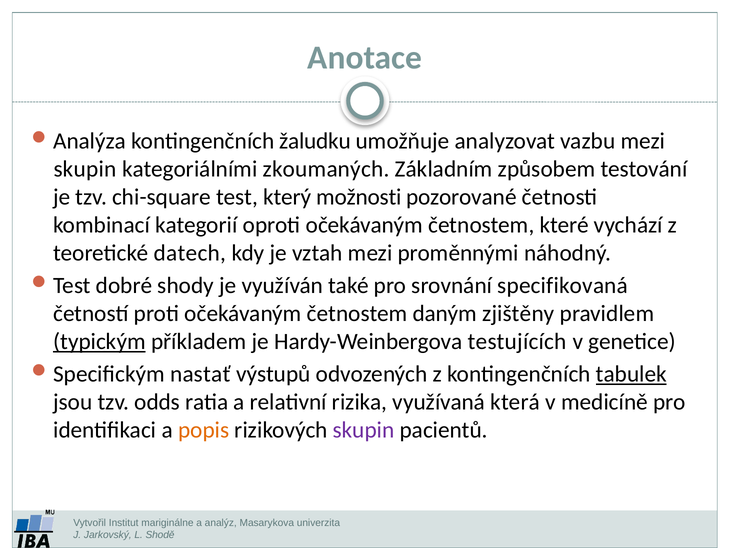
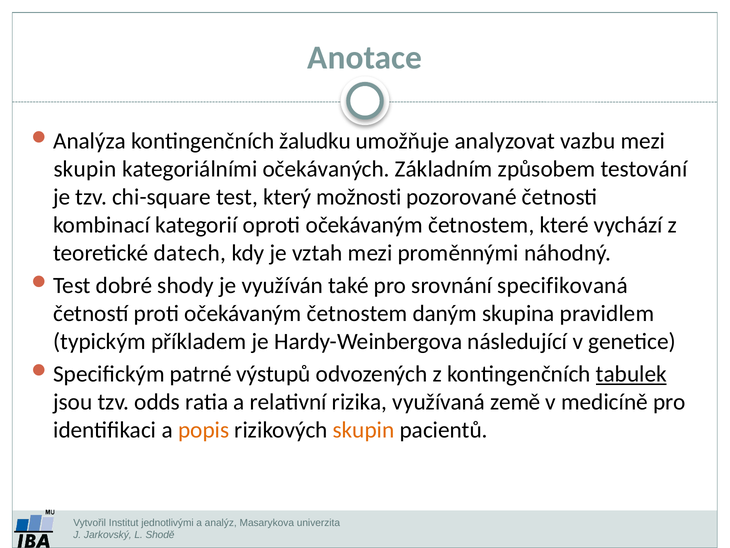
zkoumaných: zkoumaných -> očekávaných (326, 169)
zjištěny: zjištěny -> skupina (518, 313)
typickým underline: present -> none (99, 341)
testujících: testujících -> následující (517, 341)
nastať: nastať -> patrné (201, 374)
která: která -> země (515, 402)
skupin colour: purple -> orange (364, 430)
mariginálne: mariginálne -> jednotlivými (167, 522)
